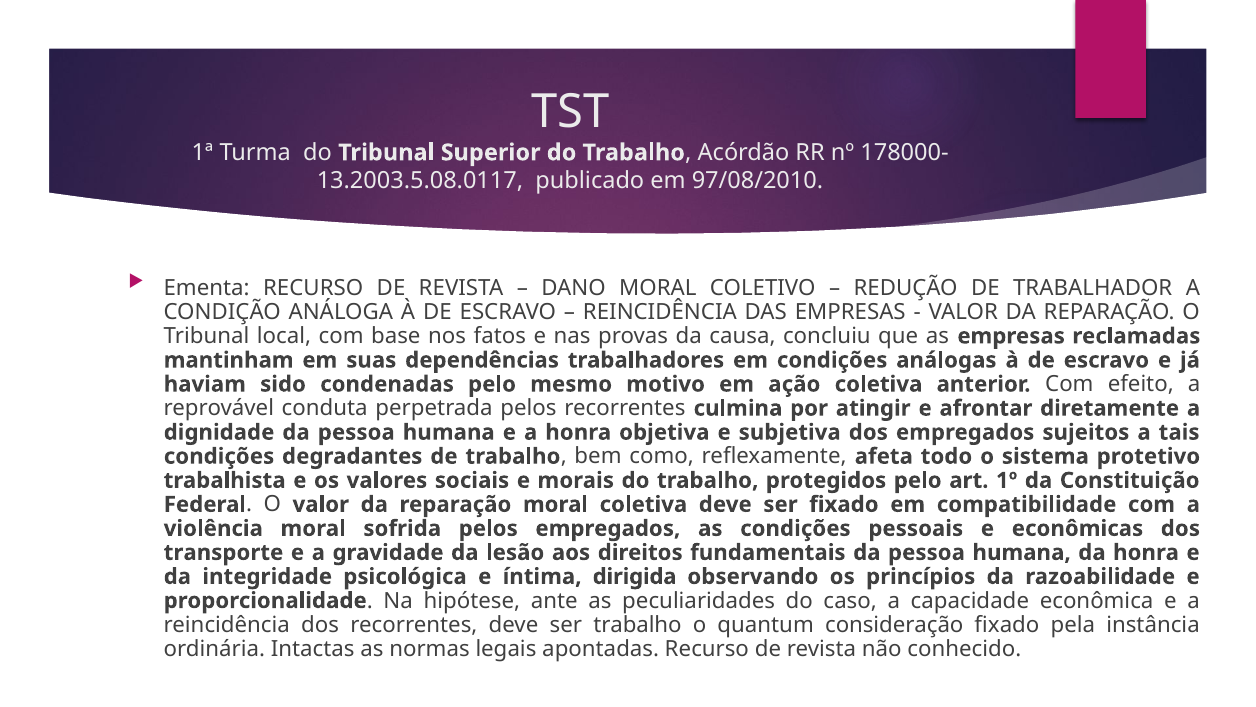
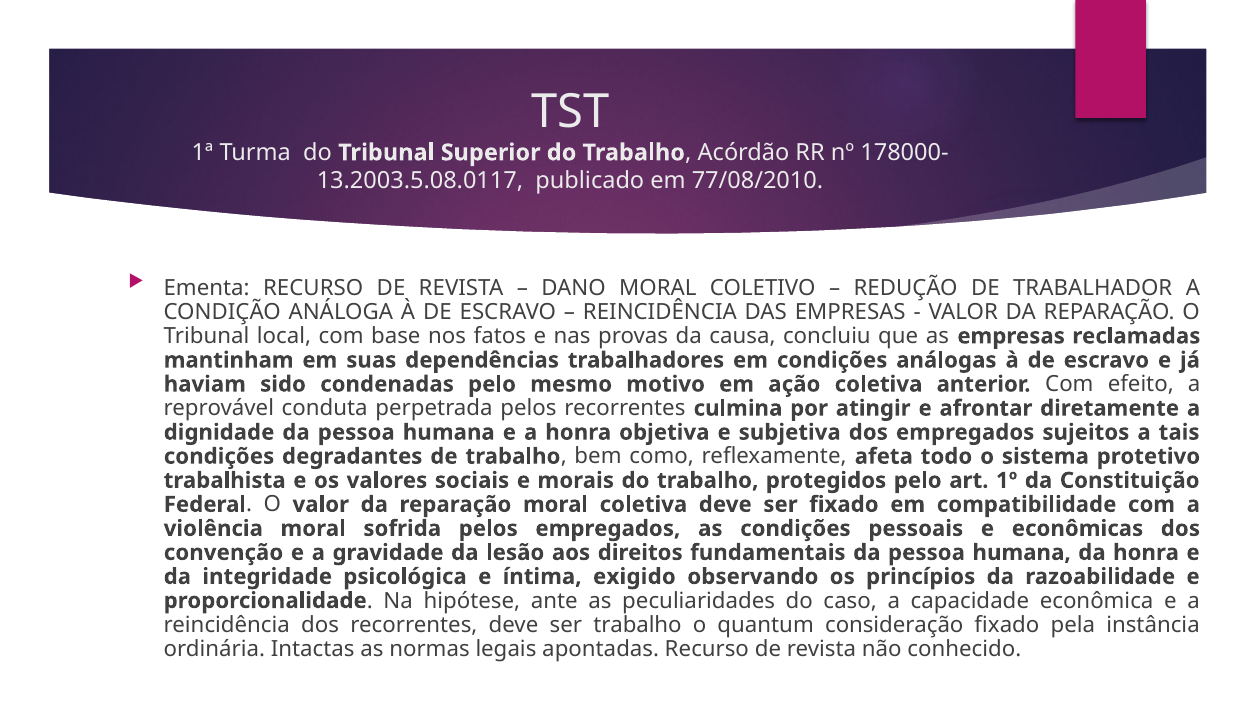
97/08/2010: 97/08/2010 -> 77/08/2010 (757, 181)
transporte: transporte -> convenção (223, 552)
dirigida: dirigida -> exigido (634, 576)
